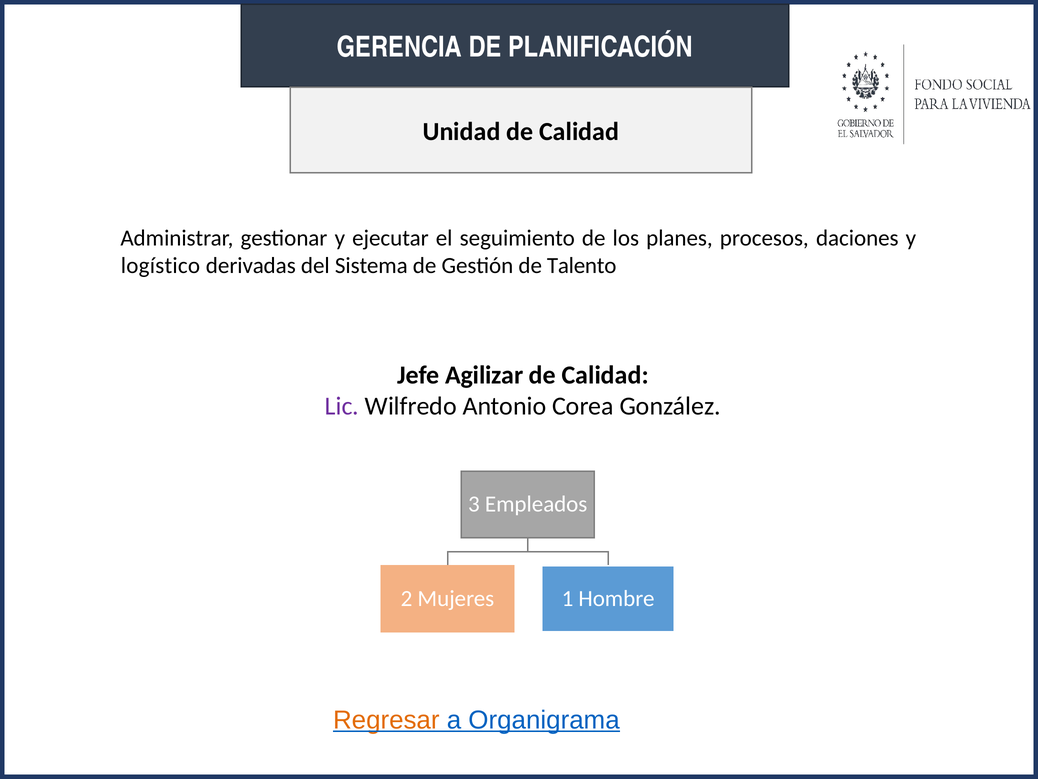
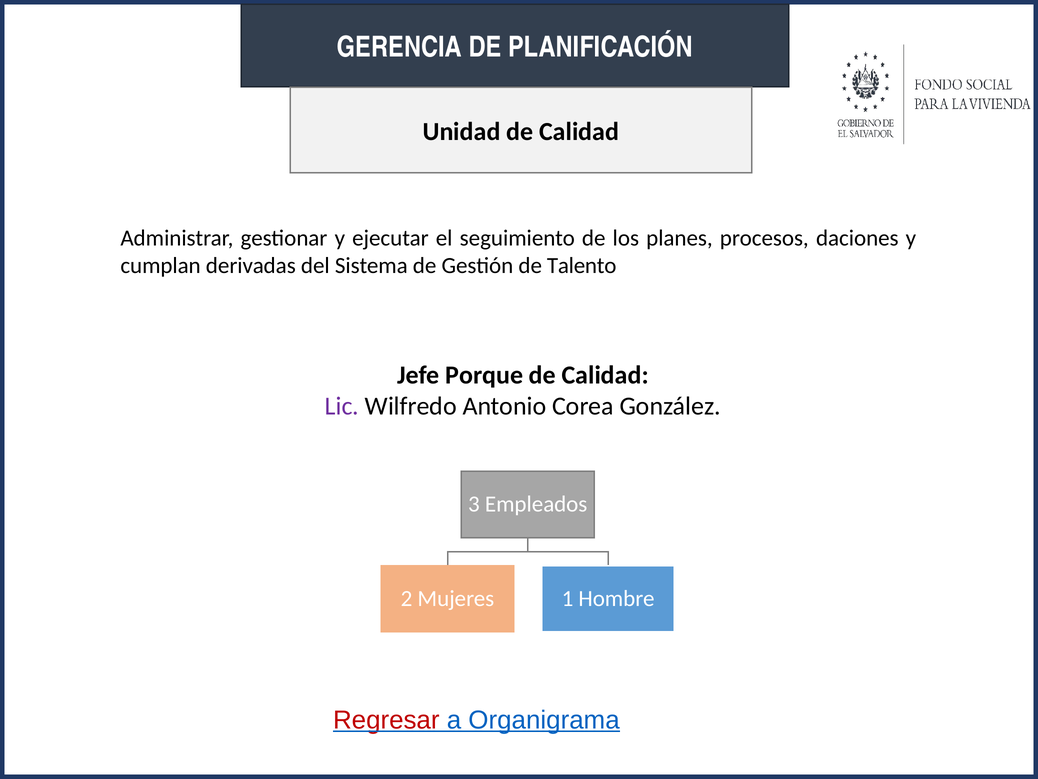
logístico: logístico -> cumplan (161, 265)
Agilizar: Agilizar -> Porque (484, 375)
Regresar colour: orange -> red (386, 720)
